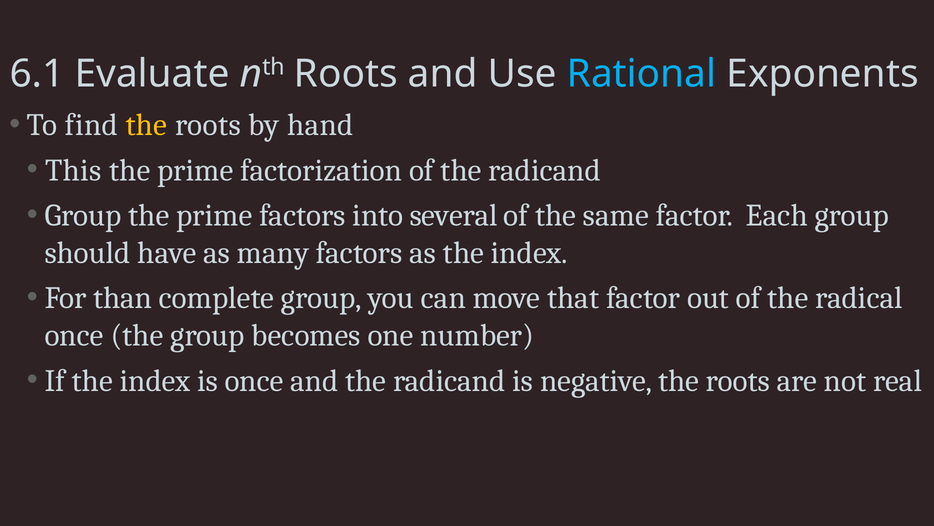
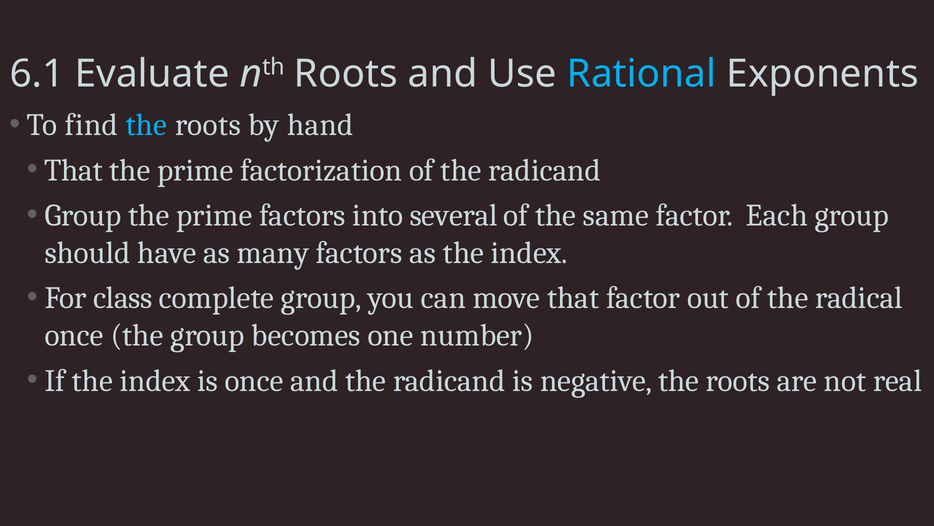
the colour: yellow -> light blue (146, 125)
This: This -> That (74, 170)
than: than -> class (123, 298)
